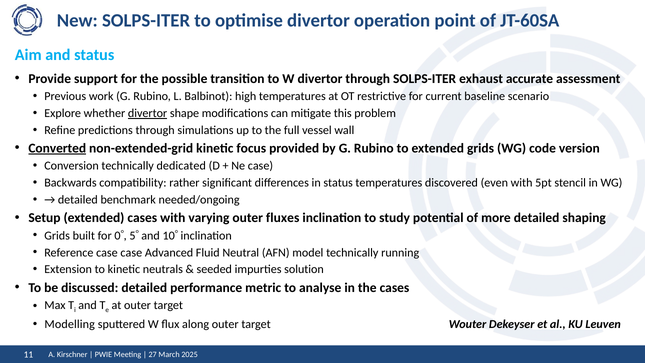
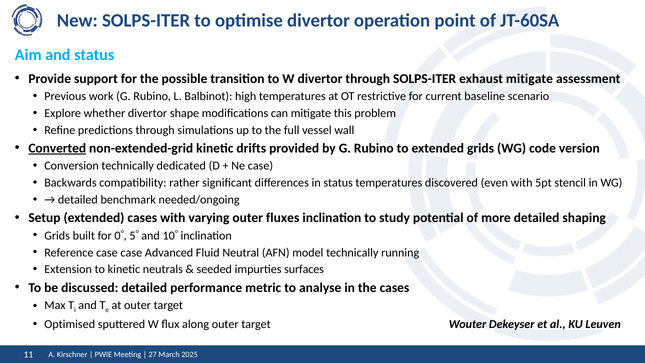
exhaust accurate: accurate -> mitigate (529, 79)
divertor underline: present -> none (148, 113)
focus: focus -> drifts (251, 148)
solution: solution -> surfaces (304, 269)
Modelling: Modelling -> Optimised (70, 324)
